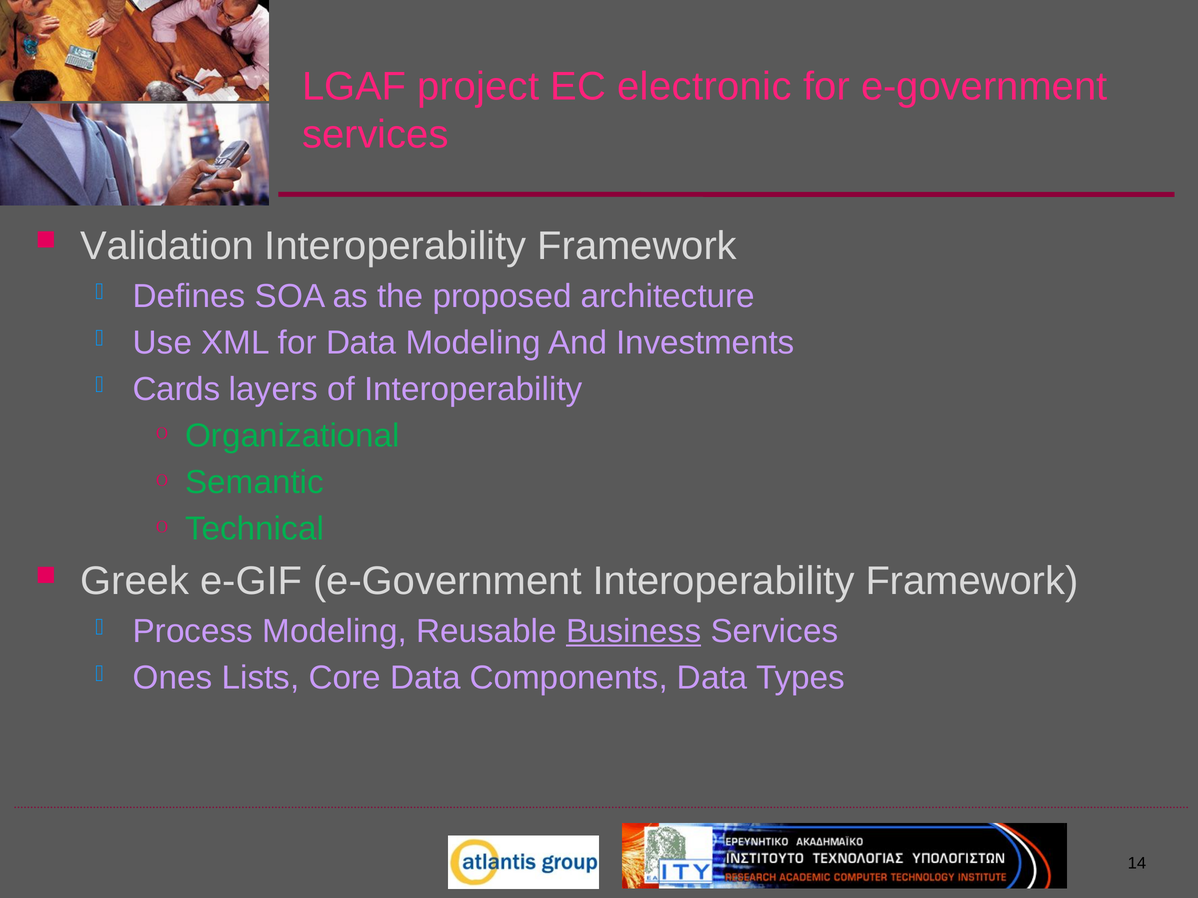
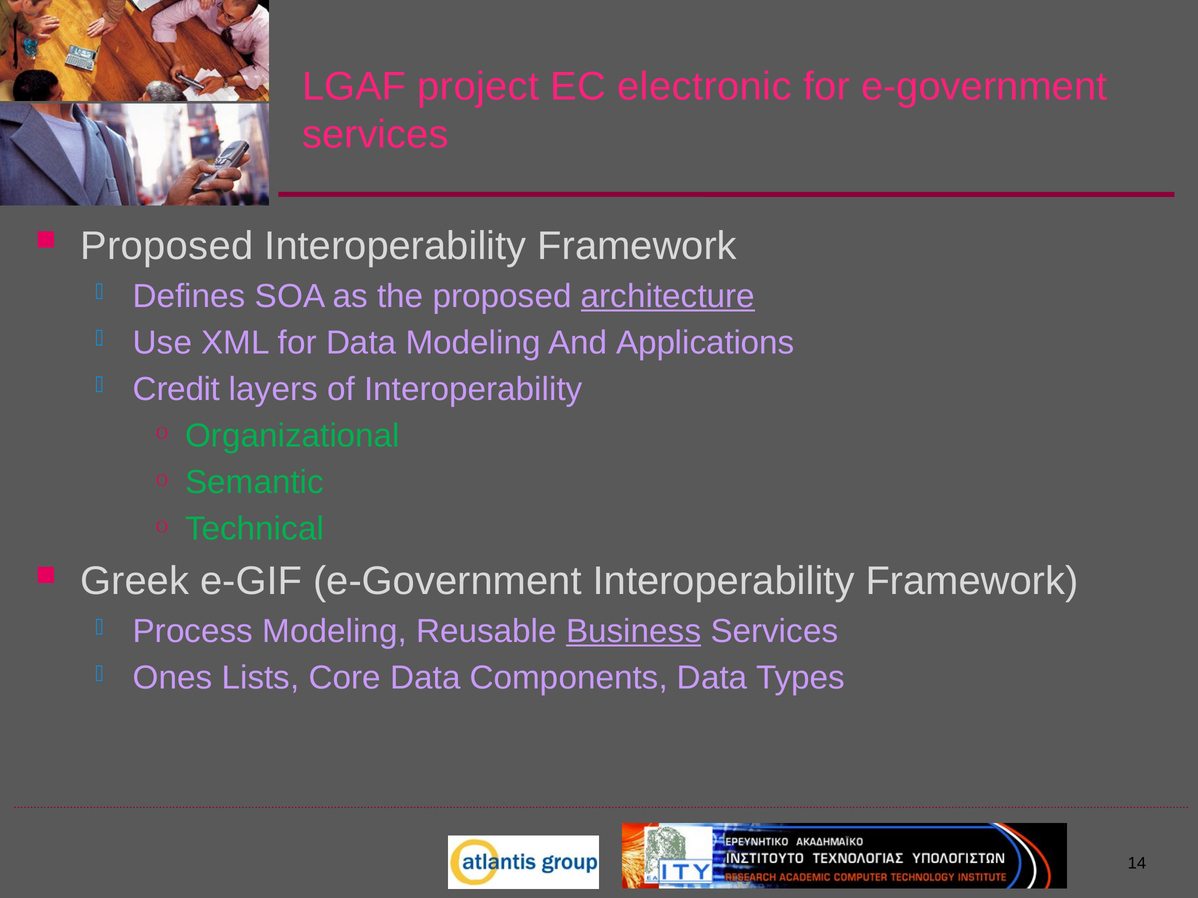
Validation: Validation -> Proposed (167, 246)
architecture underline: none -> present (668, 296)
Investments: Investments -> Applications (705, 343)
Cards: Cards -> Credit (176, 389)
